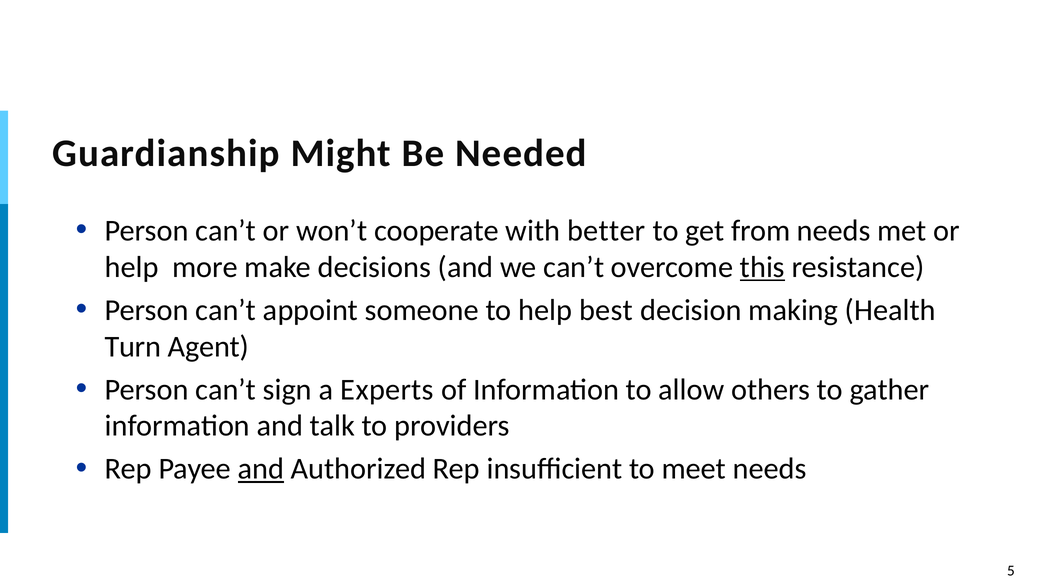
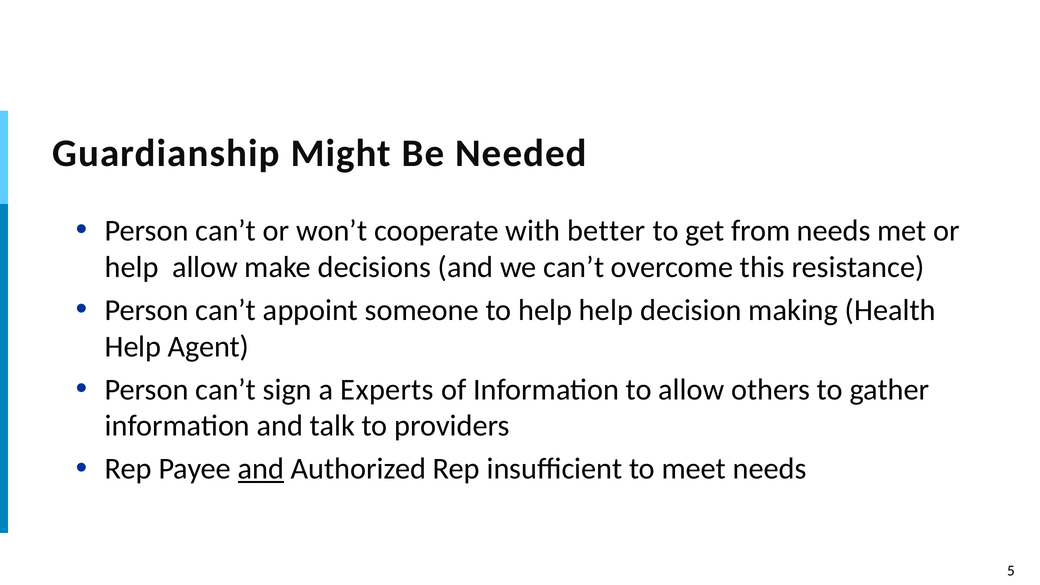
help more: more -> allow (205, 267)
this underline: present -> none (762, 267)
help best: best -> help (606, 310)
Turn: Turn -> Help (133, 347)
